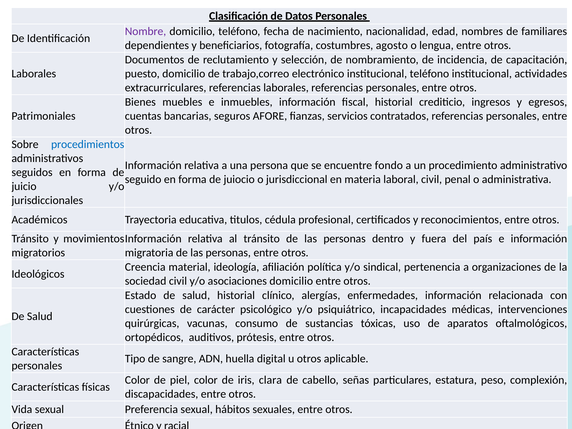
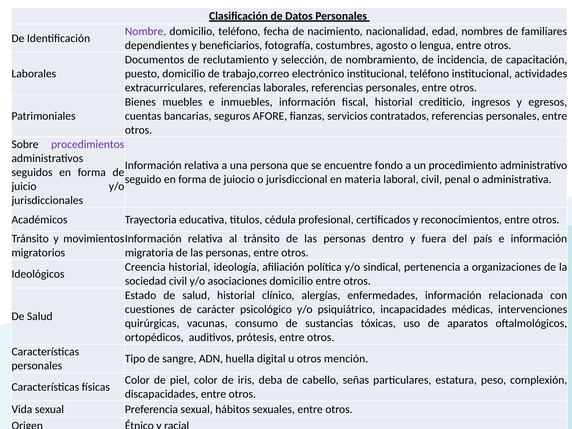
procedimientos colour: blue -> purple (88, 144)
Creencia material: material -> historial (189, 267)
aplicable: aplicable -> mención (346, 359)
clara: clara -> deba (270, 380)
